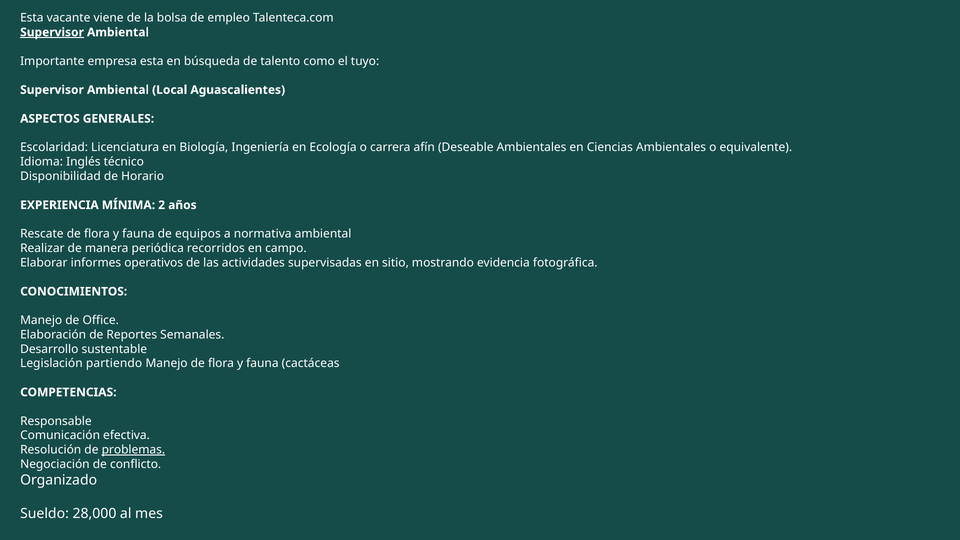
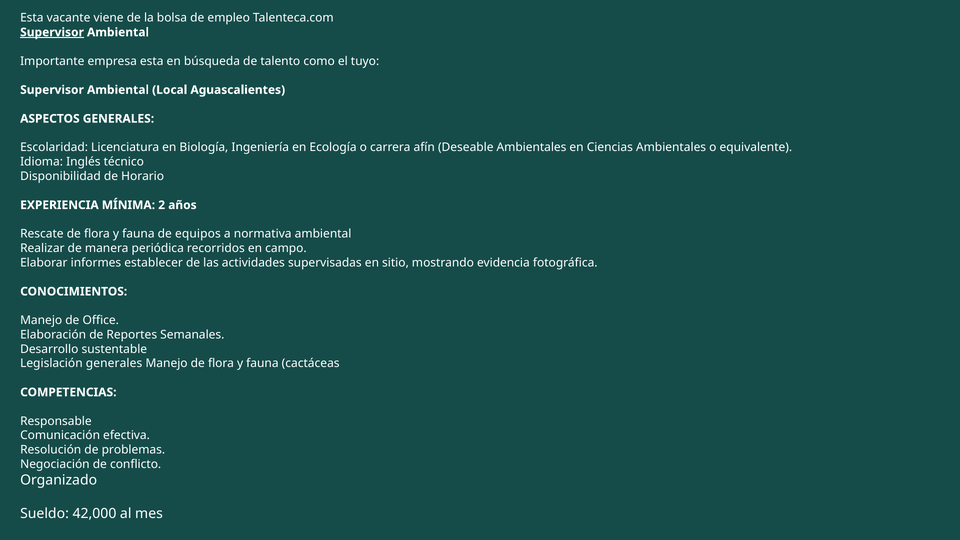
operativos: operativos -> establecer (154, 263)
Legislación partiendo: partiendo -> generales (114, 363)
problemas underline: present -> none (133, 450)
28,000: 28,000 -> 42,000 (94, 514)
